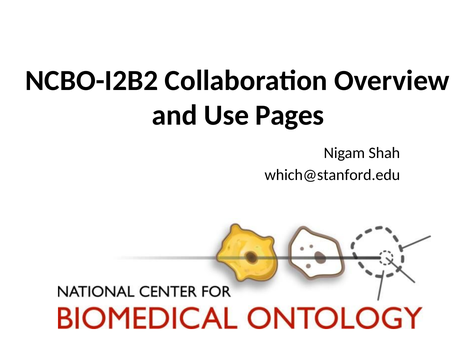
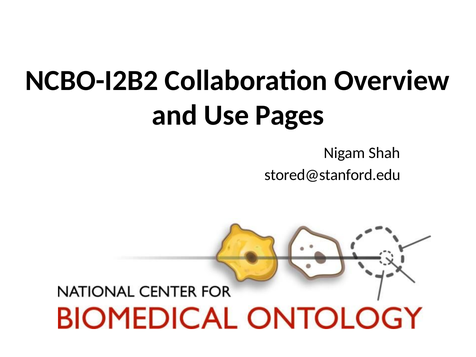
which@stanford.edu: which@stanford.edu -> stored@stanford.edu (332, 175)
